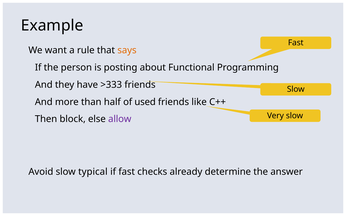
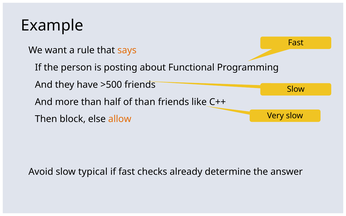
>333: >333 -> >500 (111, 85)
of used: used -> than (145, 102)
allow colour: purple -> orange (120, 119)
